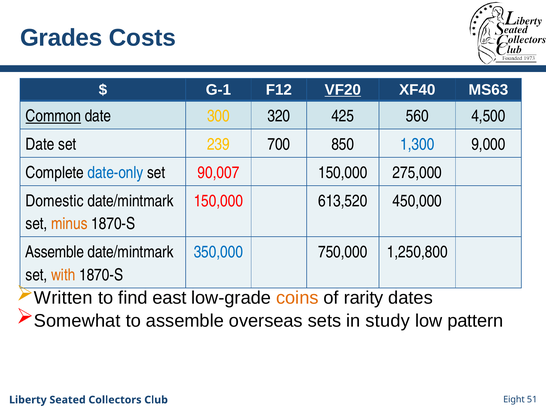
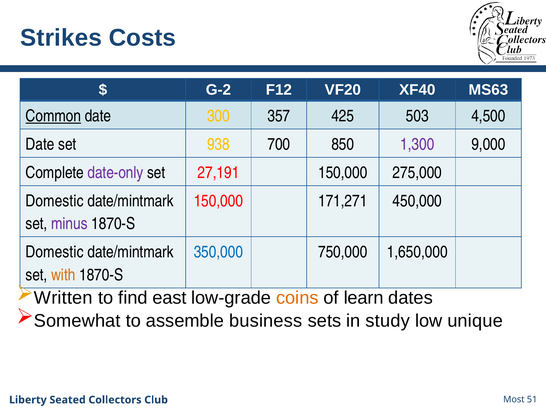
Grades: Grades -> Strikes (61, 38)
G-1: G-1 -> G-2 (218, 90)
VF20 underline: present -> none (343, 90)
320: 320 -> 357 (279, 116)
560: 560 -> 503 (417, 116)
239: 239 -> 938 (218, 144)
1,300 colour: blue -> purple (417, 144)
date-only colour: blue -> purple (115, 173)
90,007: 90,007 -> 27,191 (218, 173)
613,520: 613,520 -> 171,271 (343, 201)
minus colour: orange -> purple (69, 224)
Assemble: Assemble -> Domestic (55, 252)
1,250,800: 1,250,800 -> 1,650,000 (417, 252)
rarity: rarity -> learn (364, 298)
overseas: overseas -> business (266, 321)
pattern: pattern -> unique (475, 321)
Eight: Eight -> Most (514, 400)
